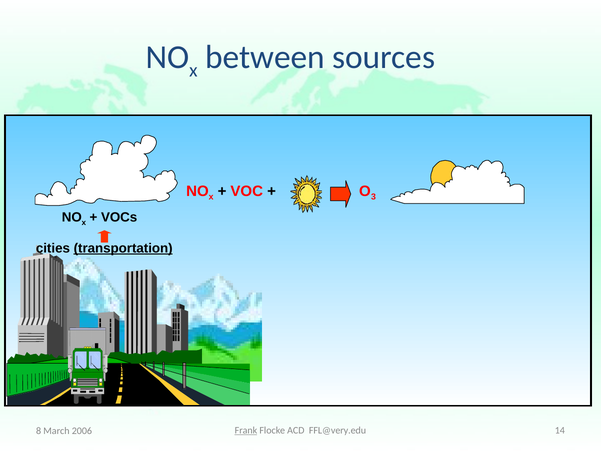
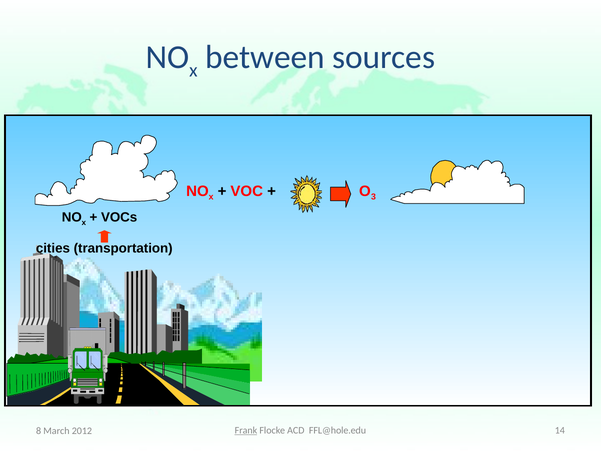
transportation underline: present -> none (123, 248)
FFL@very.edu: FFL@very.edu -> FFL@hole.edu (337, 430)
2006: 2006 -> 2012 (82, 430)
